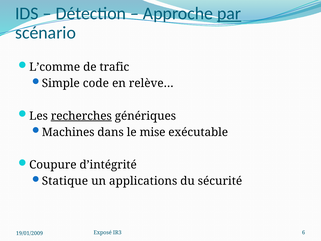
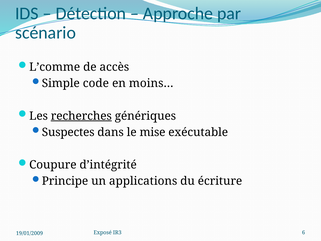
par underline: present -> none (229, 14)
trafic: trafic -> accès (114, 67)
relève…: relève… -> moins… (151, 83)
Machines: Machines -> Suspectes (68, 132)
Statique: Statique -> Principe (65, 181)
sécurité: sécurité -> écriture (220, 181)
